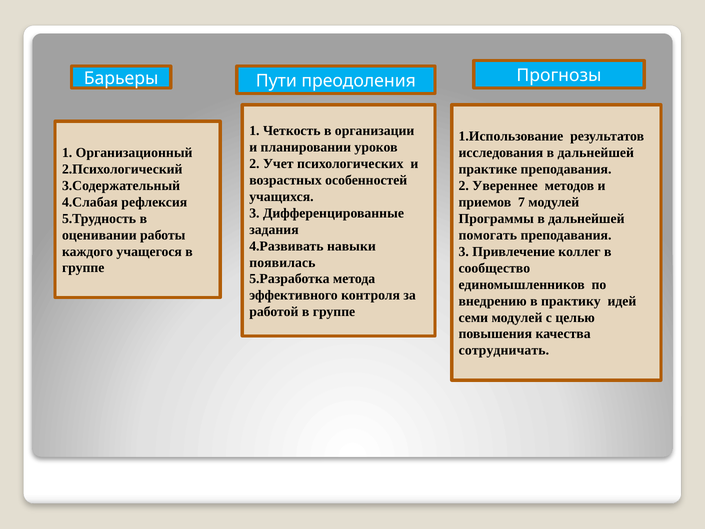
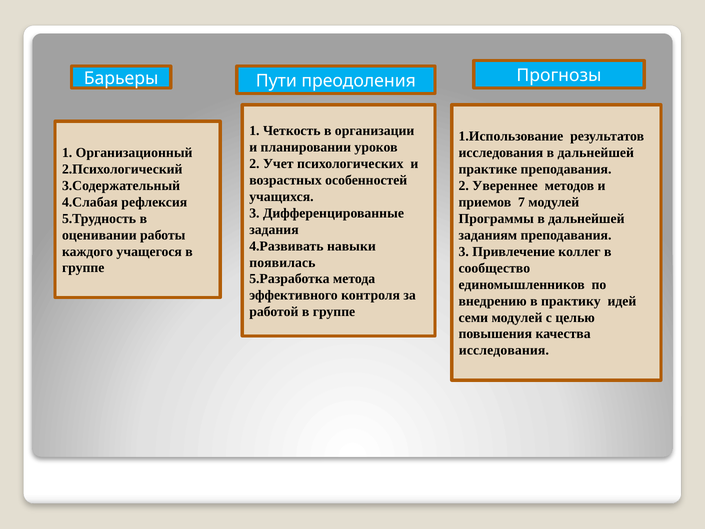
помогать: помогать -> заданиям (488, 235)
сотрудничать: сотрудничать -> исследования (504, 350)
